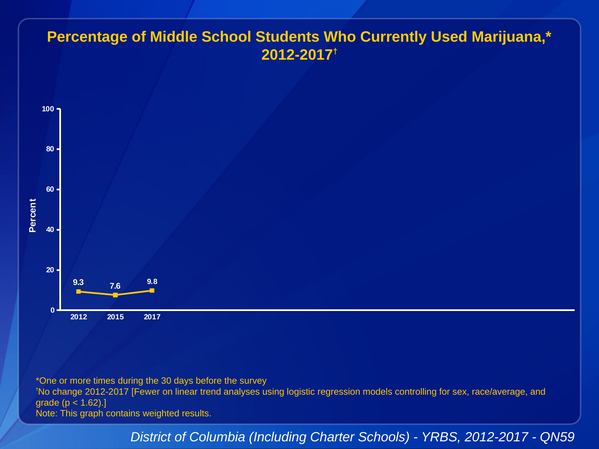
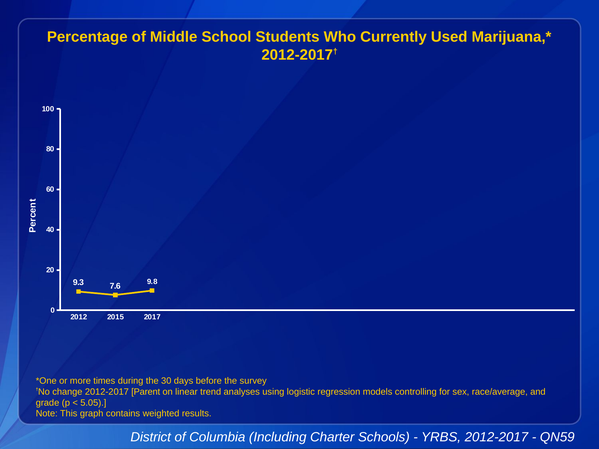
Fewer: Fewer -> Parent (146, 392)
1.62: 1.62 -> 5.05 (93, 403)
